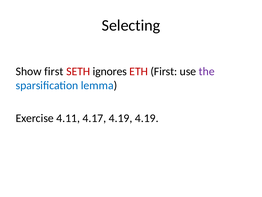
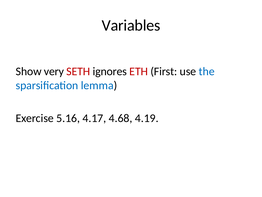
Selecting: Selecting -> Variables (131, 25)
Show first: first -> very (54, 71)
the colour: purple -> blue (207, 71)
4.11: 4.11 -> 5.16 (68, 118)
4.17 4.19: 4.19 -> 4.68 (121, 118)
